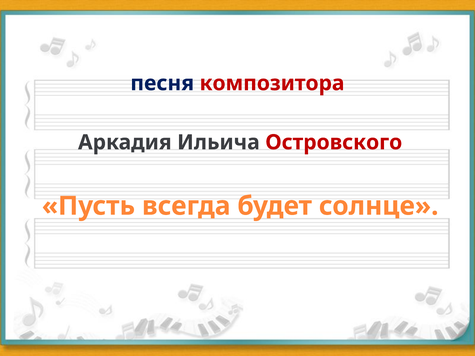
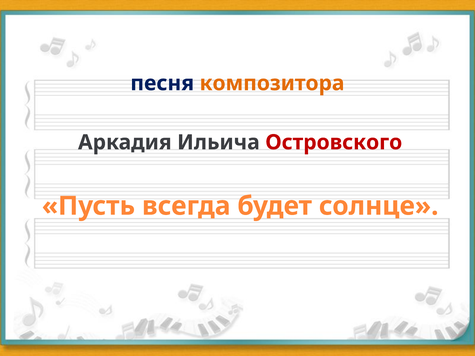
композитора colour: red -> orange (272, 83)
